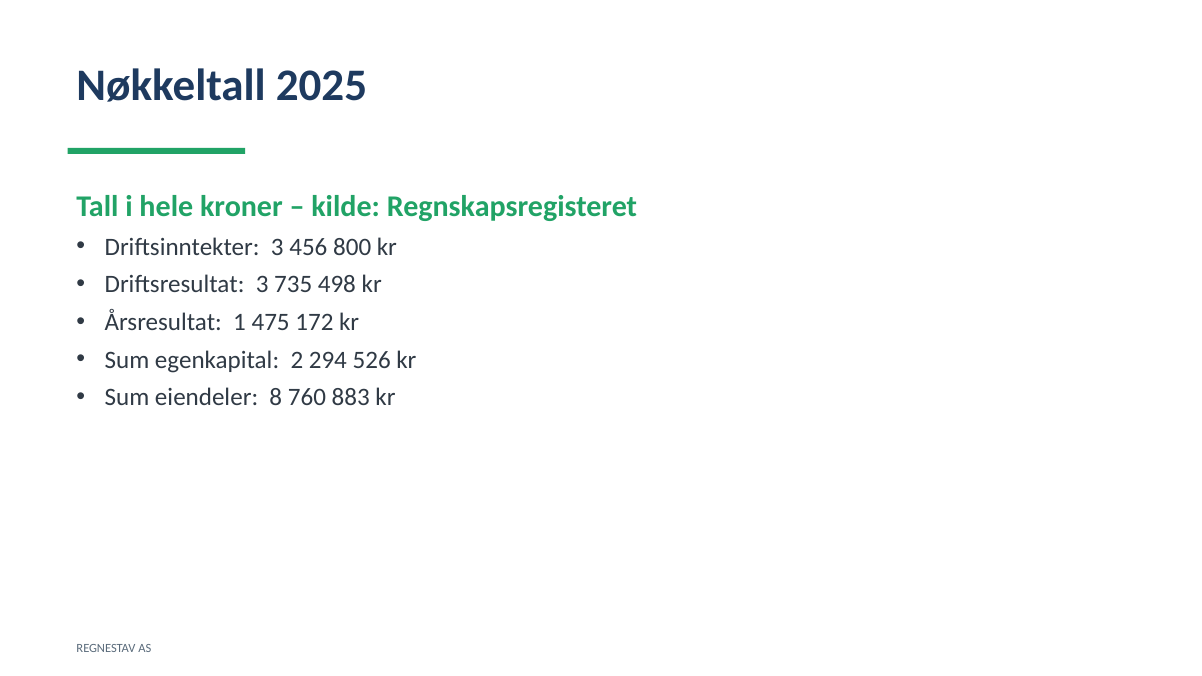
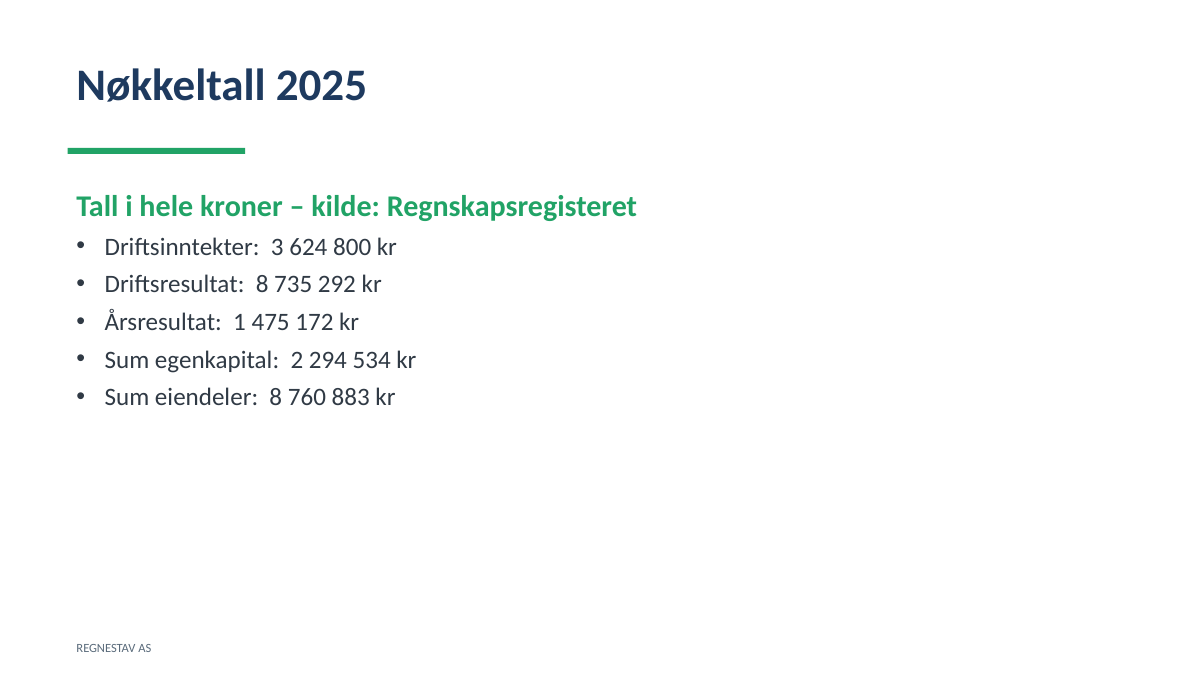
456: 456 -> 624 (308, 247)
Driftsresultat 3: 3 -> 8 (262, 285)
498: 498 -> 292 (337, 285)
526: 526 -> 534 (372, 360)
